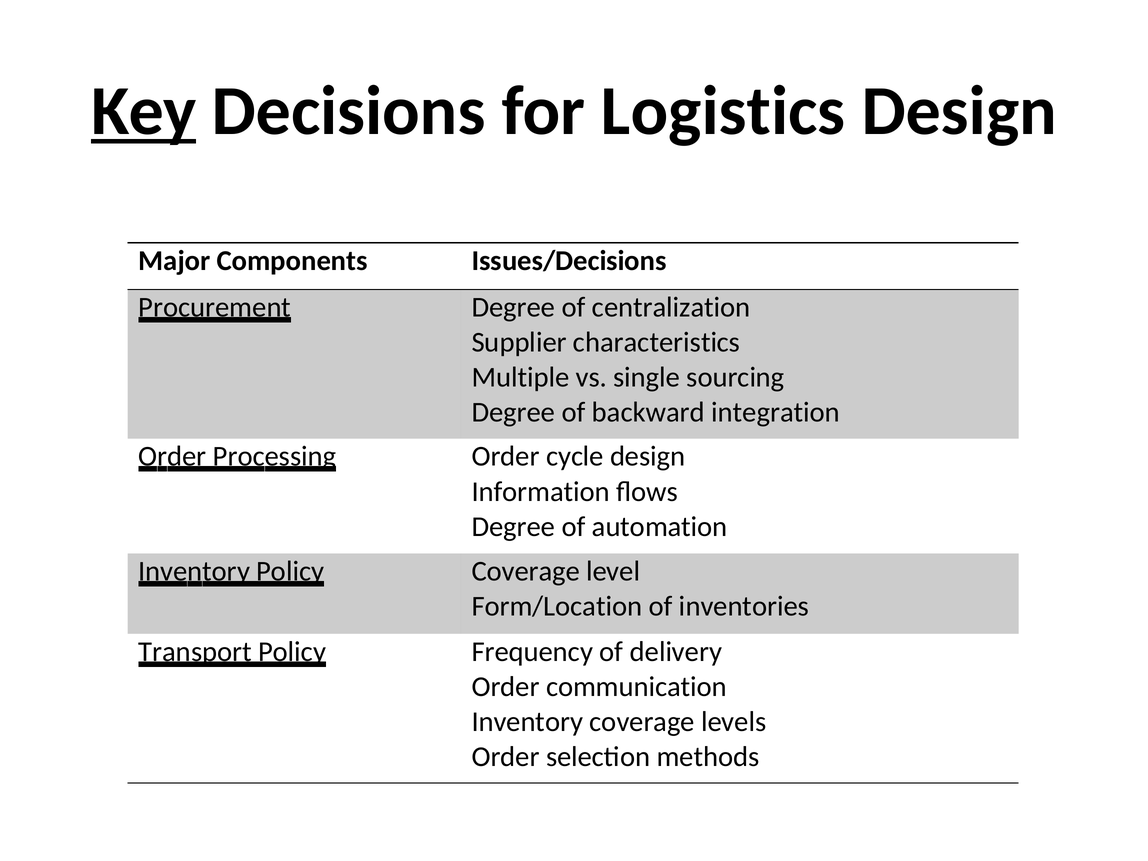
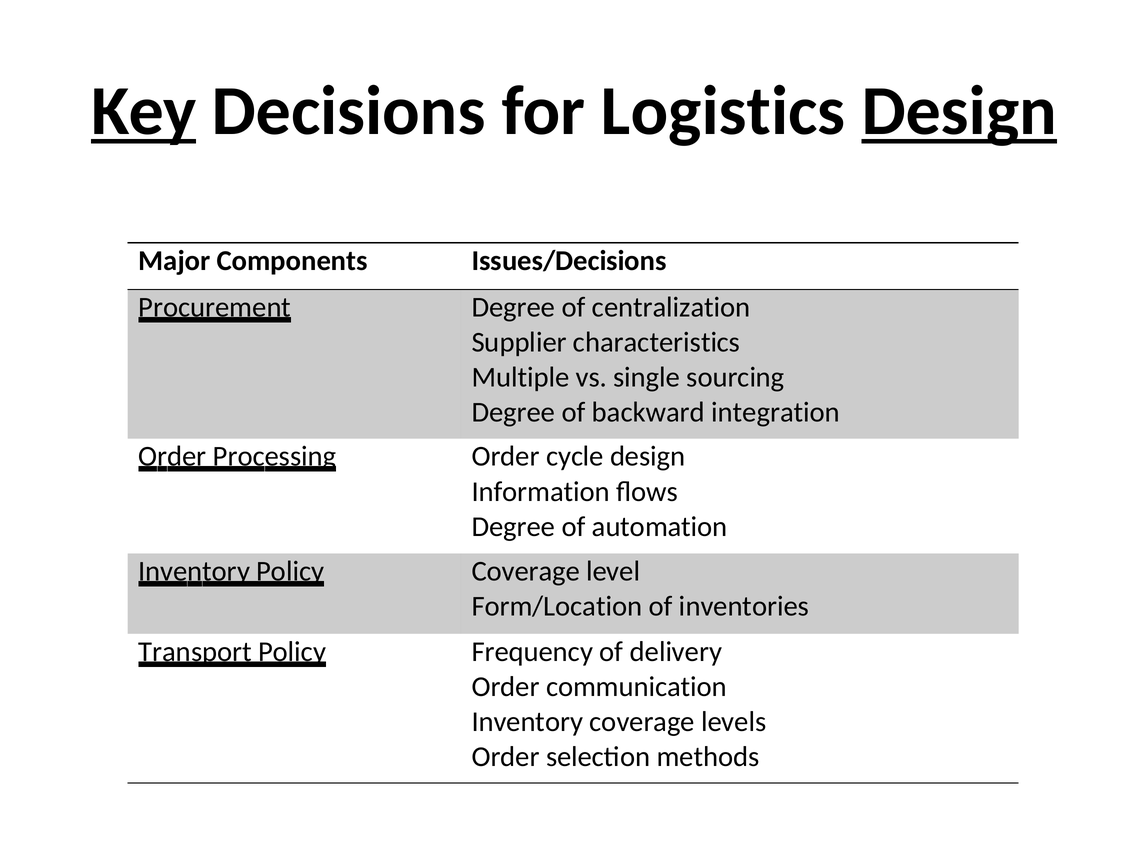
Design underline: none -> present (959, 111)
